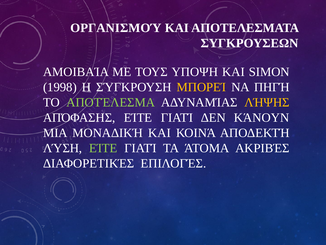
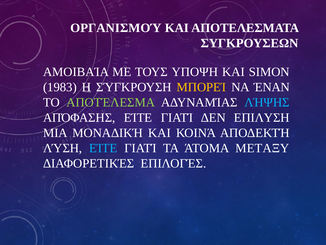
1998: 1998 -> 1983 (60, 87)
ΠΗΓΉ: ΠΗΓΉ -> ΈΝΑΝ (272, 87)
ΛΉΨΗΣ colour: yellow -> light blue (267, 102)
ΚΆΝΟΥΝ: ΚΆΝΟΥΝ -> ΕΠΙΛΥΣΗ (262, 117)
ΕΊΤΕ colour: light green -> light blue (103, 148)
ΑΚΡΙΒΈΣ: ΑΚΡΙΒΈΣ -> ΜΕΤΑΞΥ (262, 148)
